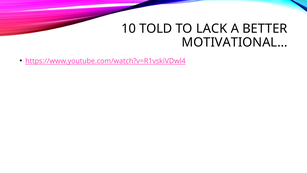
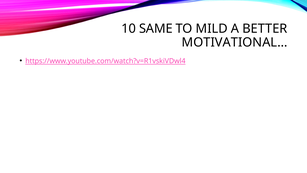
TOLD: TOLD -> SAME (156, 29)
LACK: LACK -> MILD (212, 29)
